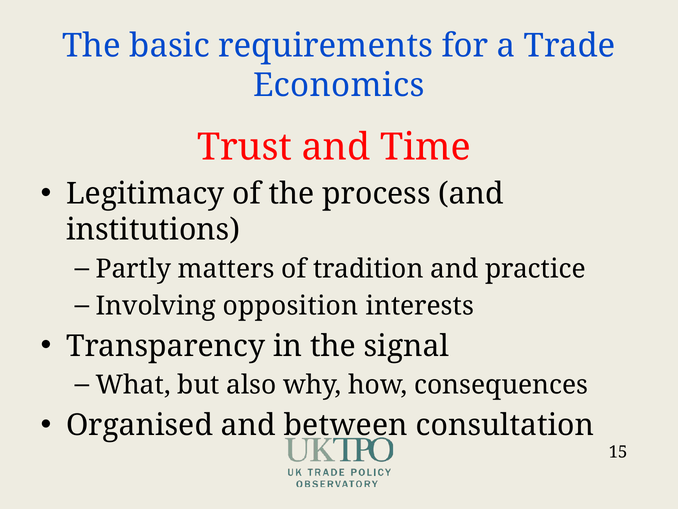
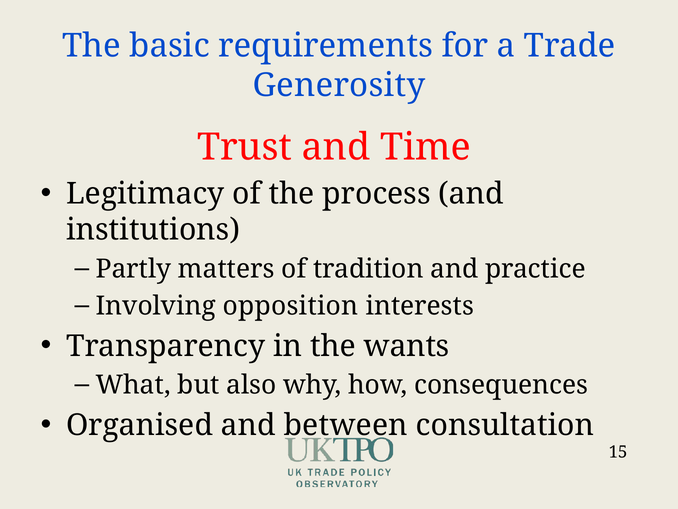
Economics: Economics -> Generosity (339, 85)
signal: signal -> wants (407, 346)
